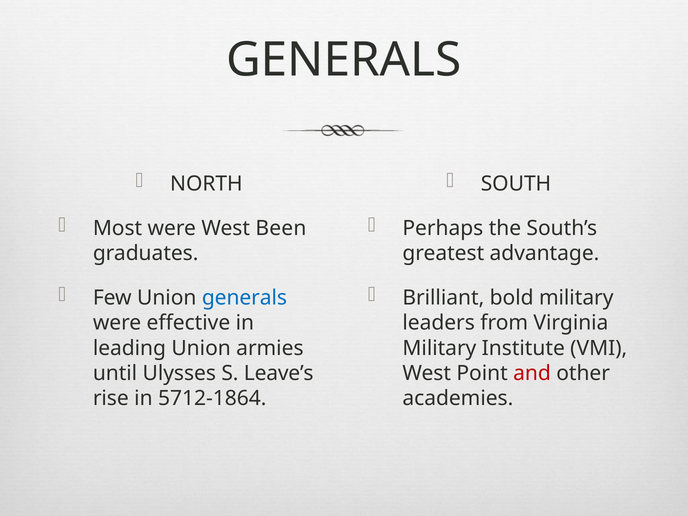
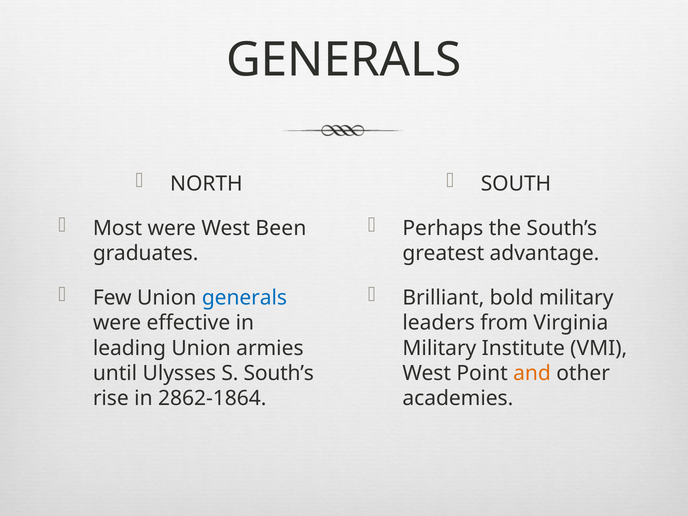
S Leave’s: Leave’s -> South’s (279, 373)
and colour: red -> orange (532, 373)
5712-1864: 5712-1864 -> 2862-1864 (212, 399)
